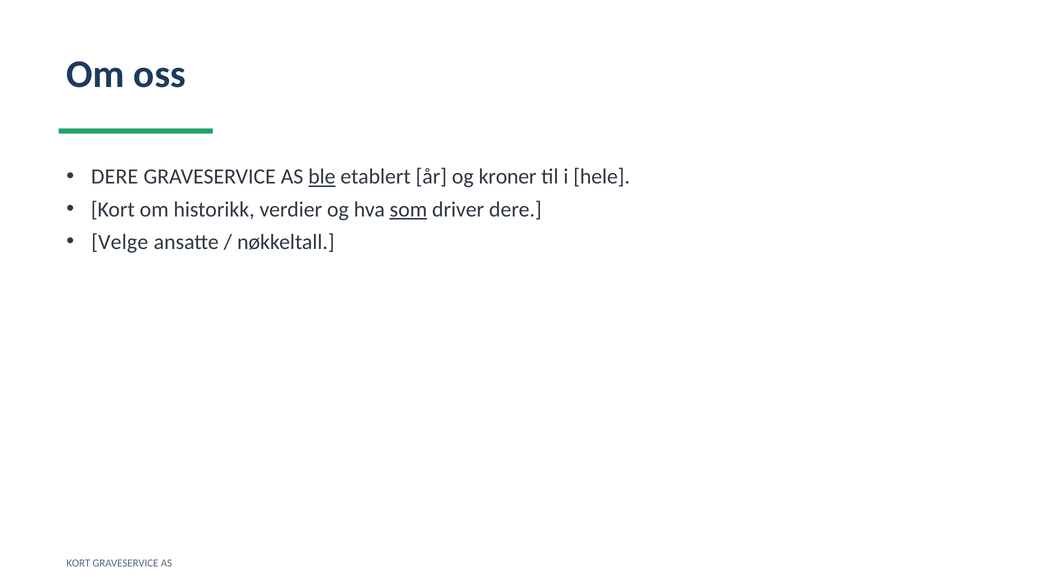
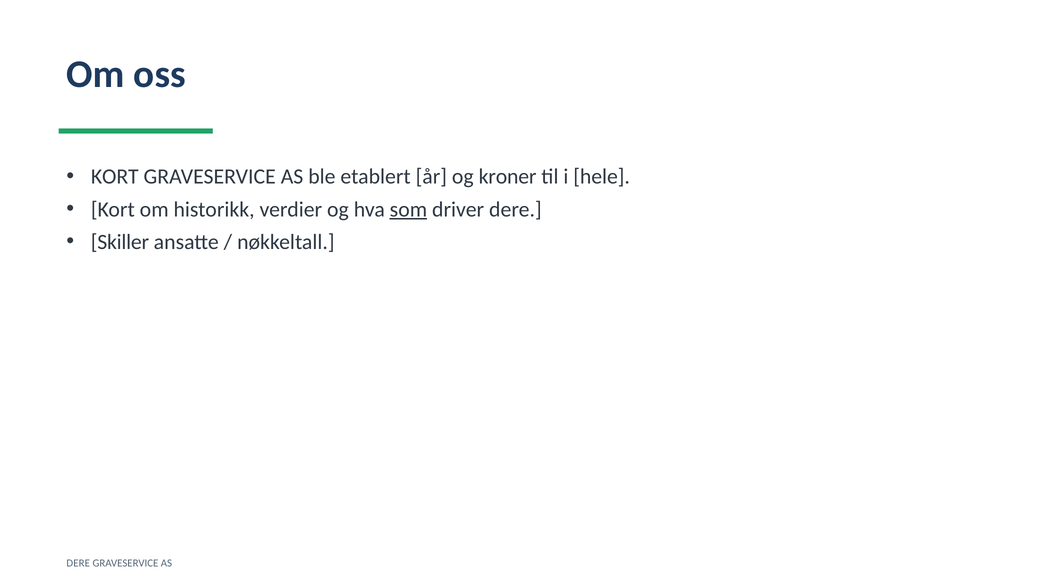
DERE: DERE -> KORT (115, 177)
ble underline: present -> none (322, 177)
Velge: Velge -> Skiller (120, 242)
KORT: KORT -> DERE (78, 563)
